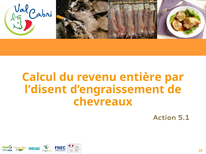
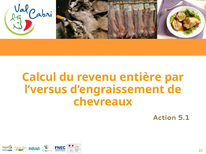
l’disent: l’disent -> l’versus (46, 90)
